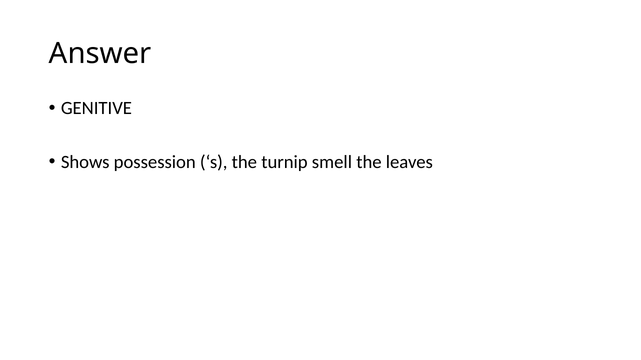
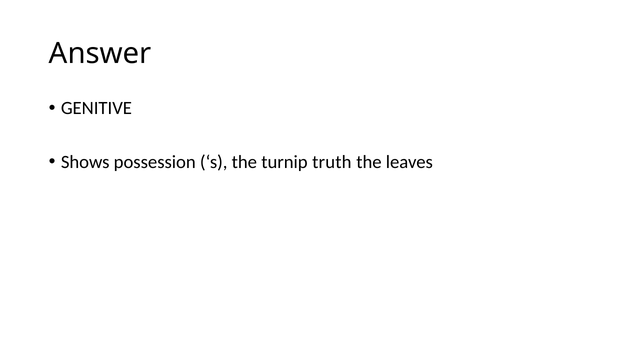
smell: smell -> truth (332, 162)
